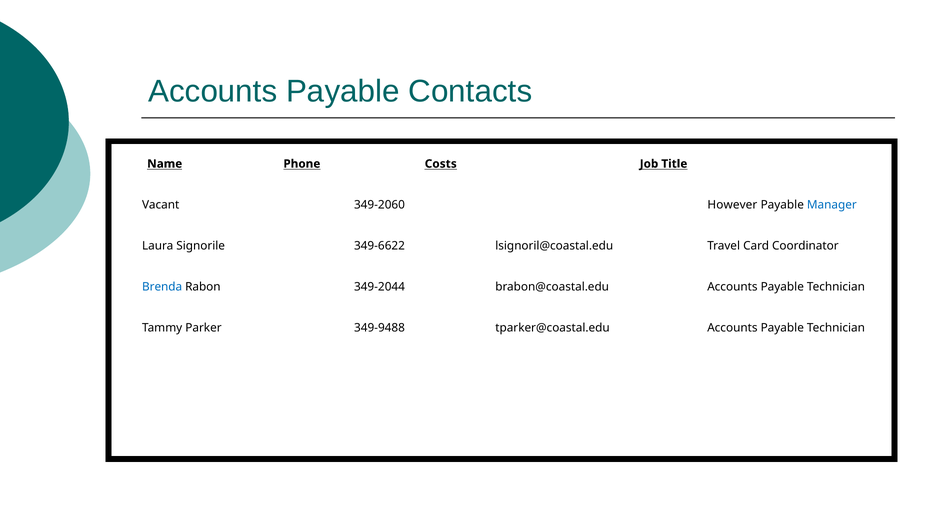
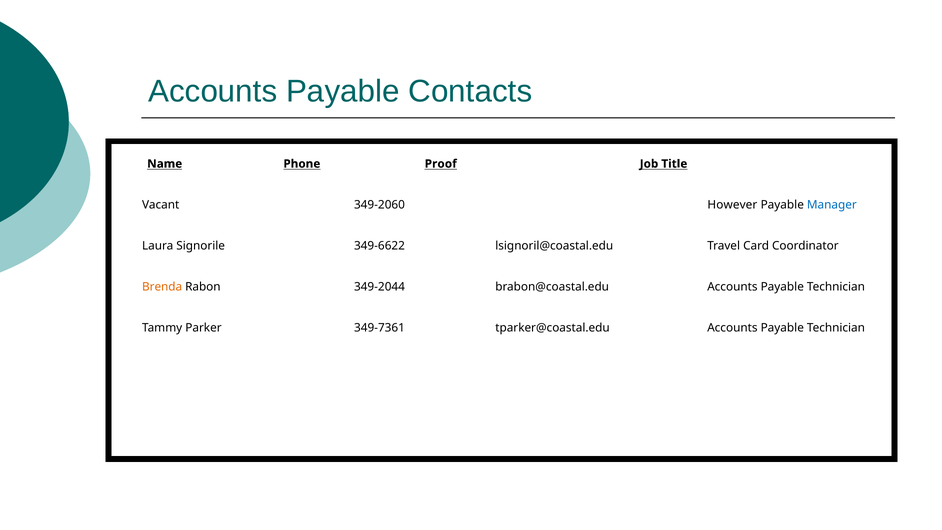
Costs: Costs -> Proof (441, 164)
Brenda colour: blue -> orange (162, 287)
349-9488: 349-9488 -> 349-7361 (379, 328)
